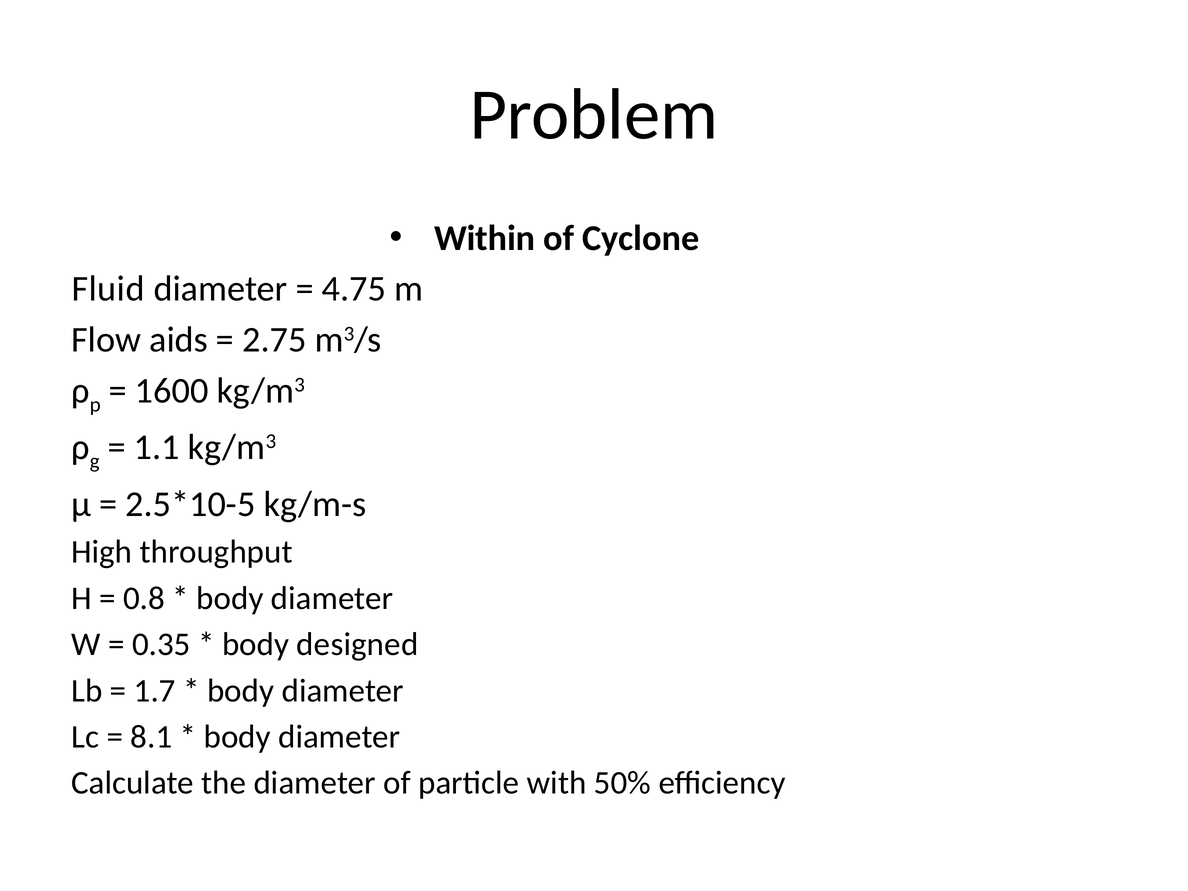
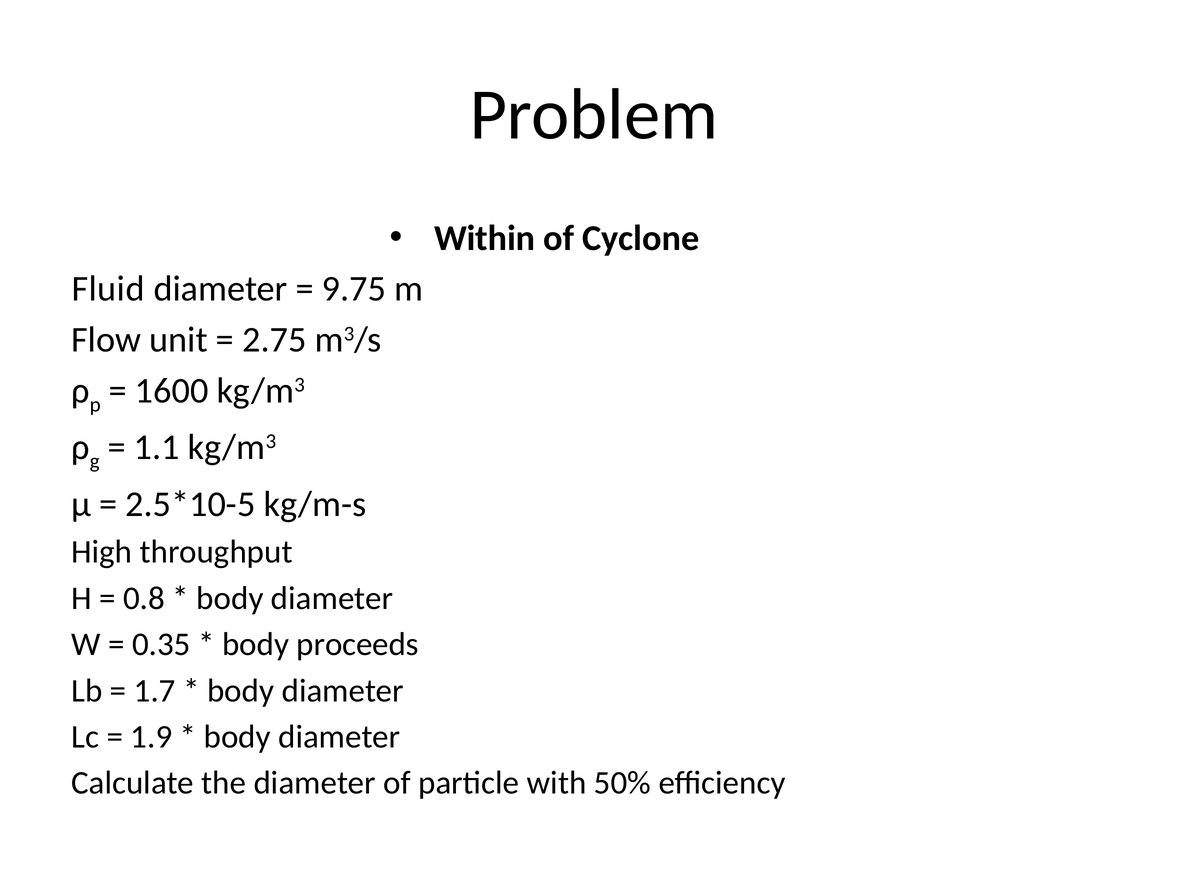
4.75: 4.75 -> 9.75 (354, 289)
aids: aids -> unit (179, 340)
designed: designed -> proceeds (358, 644)
8.1: 8.1 -> 1.9 (151, 737)
